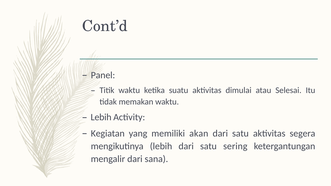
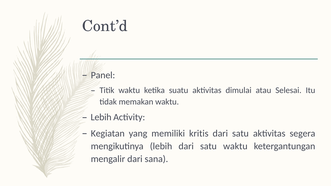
akan: akan -> kritis (199, 133)
satu sering: sering -> waktu (235, 146)
